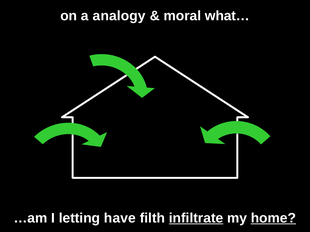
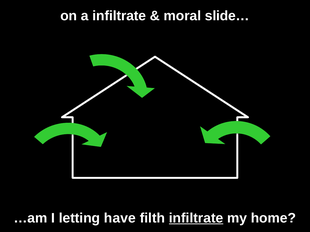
a analogy: analogy -> infiltrate (119, 16)
what…: what… -> slide… (227, 16)
home underline: present -> none (273, 218)
